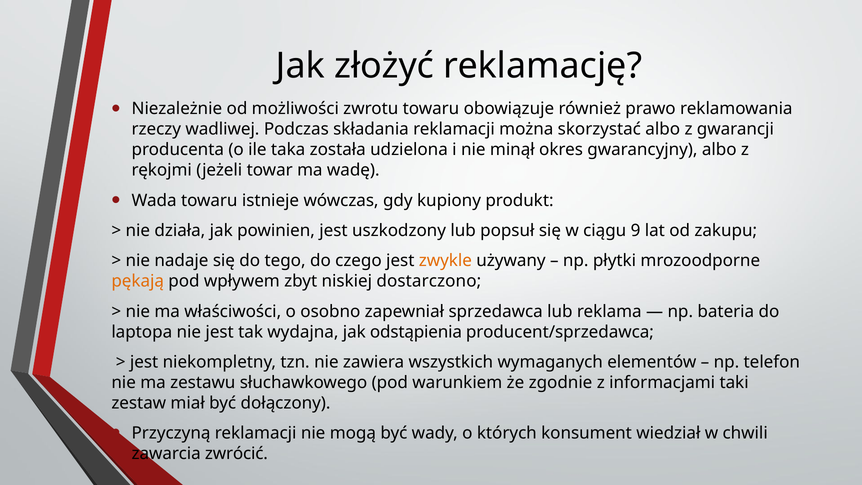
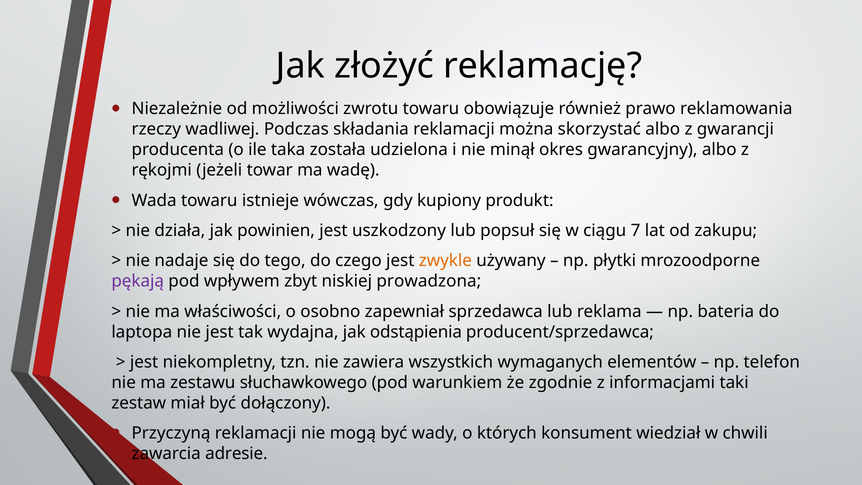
9: 9 -> 7 (636, 231)
pękają colour: orange -> purple (138, 281)
dostarczono: dostarczono -> prowadzona (429, 281)
zwrócić: zwrócić -> adresie (236, 454)
